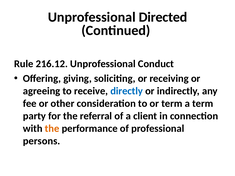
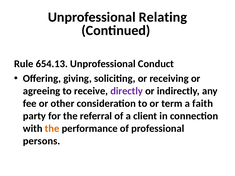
Directed: Directed -> Relating (163, 17)
216.12: 216.12 -> 654.13 (52, 64)
directly colour: blue -> purple (127, 91)
a term: term -> faith (203, 104)
